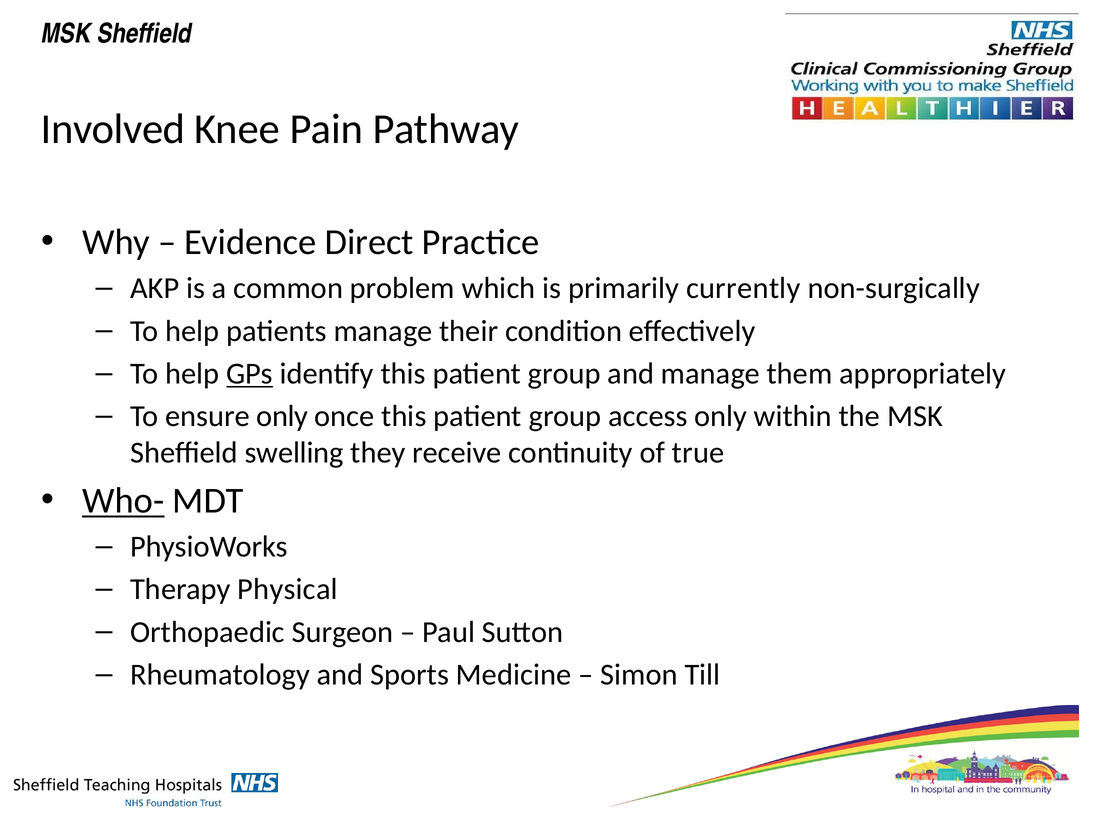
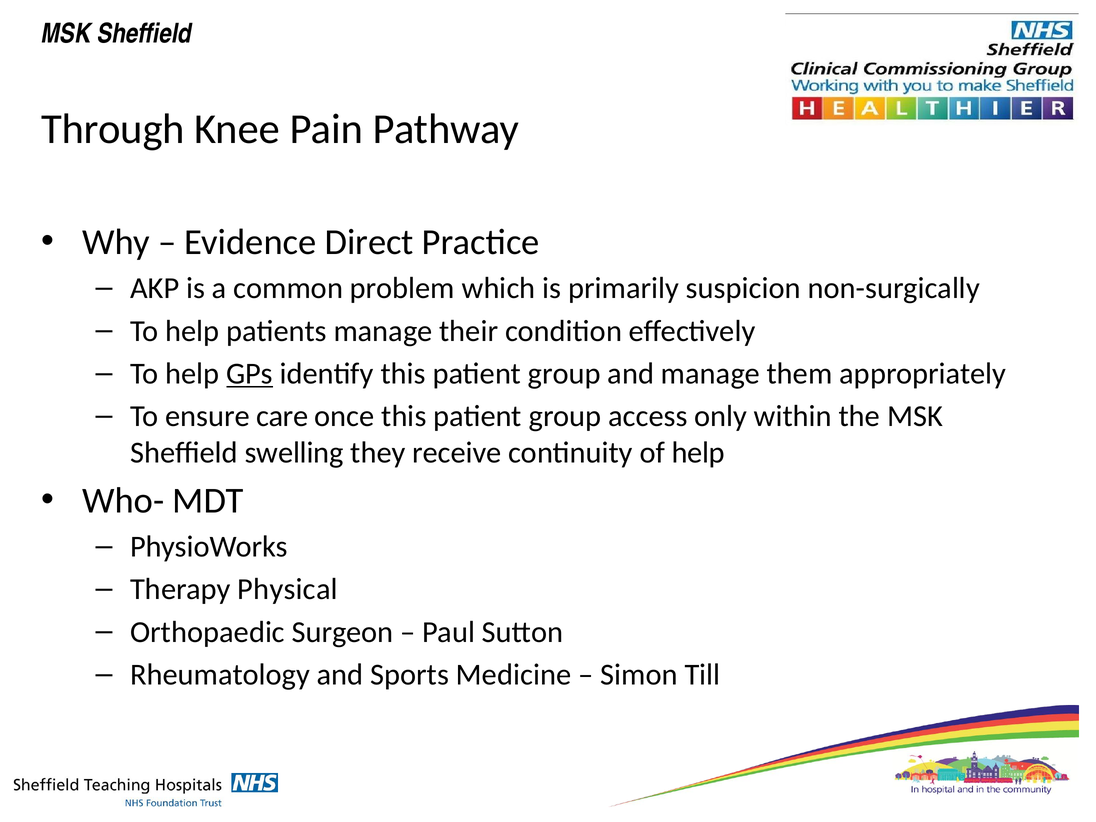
Involved: Involved -> Through (113, 129)
currently: currently -> suspicion (743, 288)
ensure only: only -> care (282, 416)
of true: true -> help (698, 453)
Who- underline: present -> none (123, 501)
